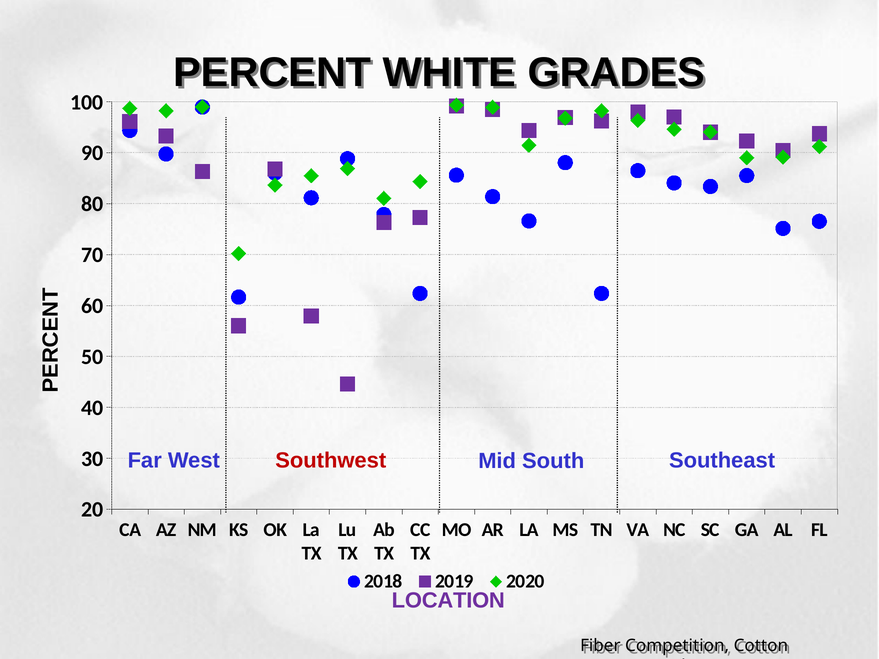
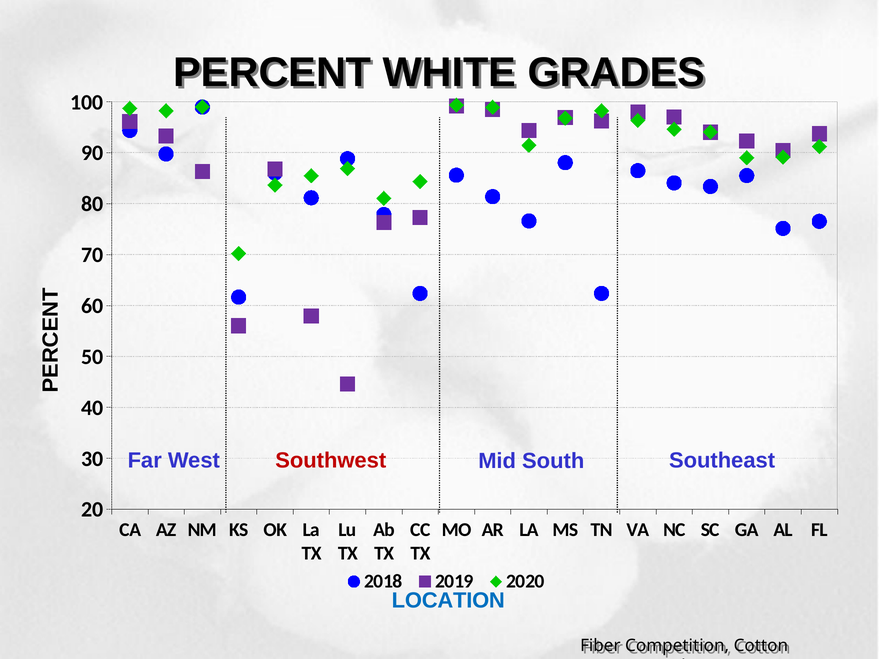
LOCATION colour: purple -> blue (448, 601)
